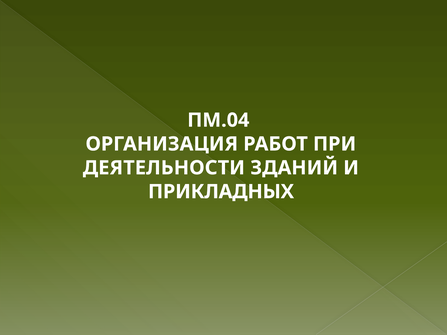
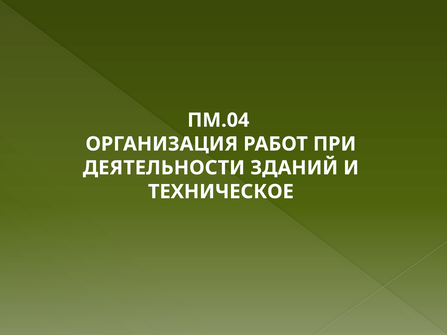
ПРИКЛАДНЫХ: ПРИКЛАДНЫХ -> ТЕХНИЧЕСКОЕ (221, 192)
